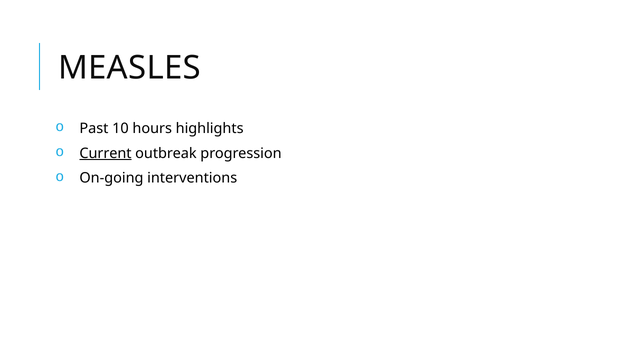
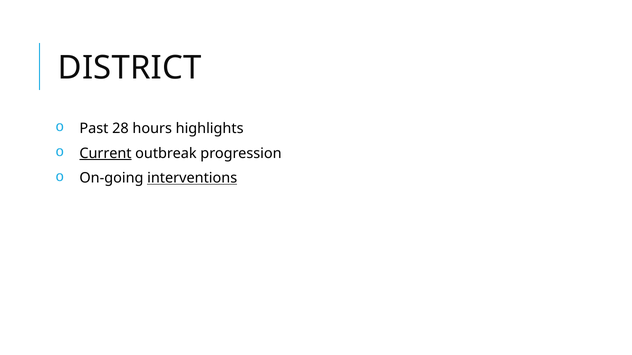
MEASLES: MEASLES -> DISTRICT (130, 68)
10: 10 -> 28 (120, 129)
interventions underline: none -> present (192, 178)
